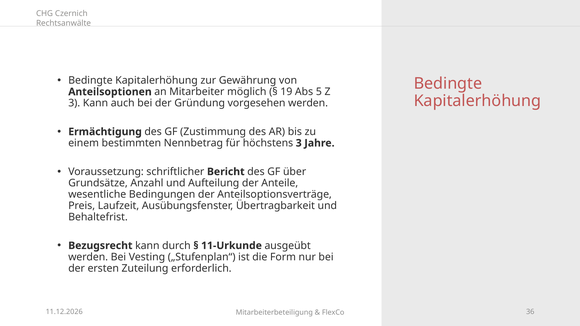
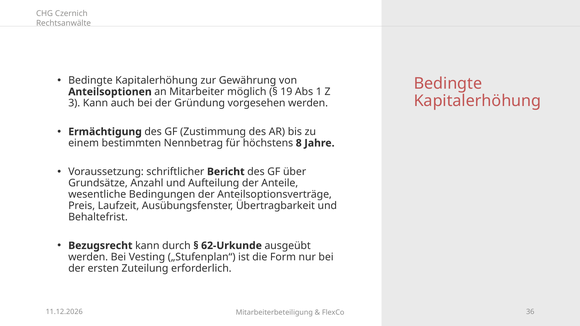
5: 5 -> 1 (319, 92)
höchstens 3: 3 -> 8 (299, 143)
11-Urkunde: 11-Urkunde -> 62-Urkunde (232, 246)
